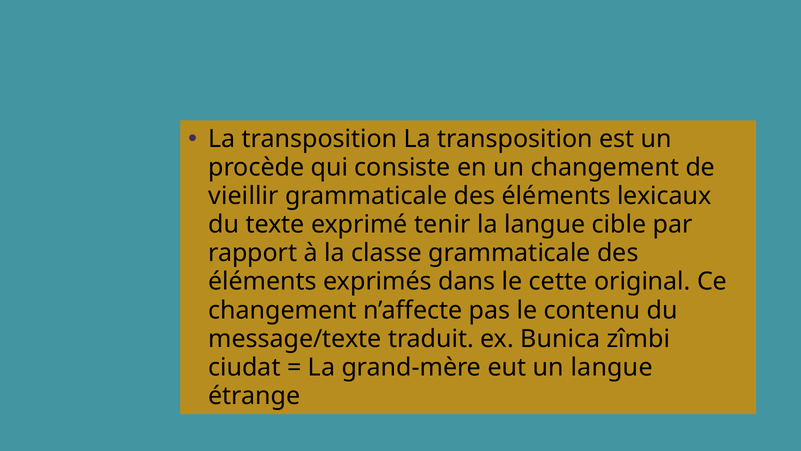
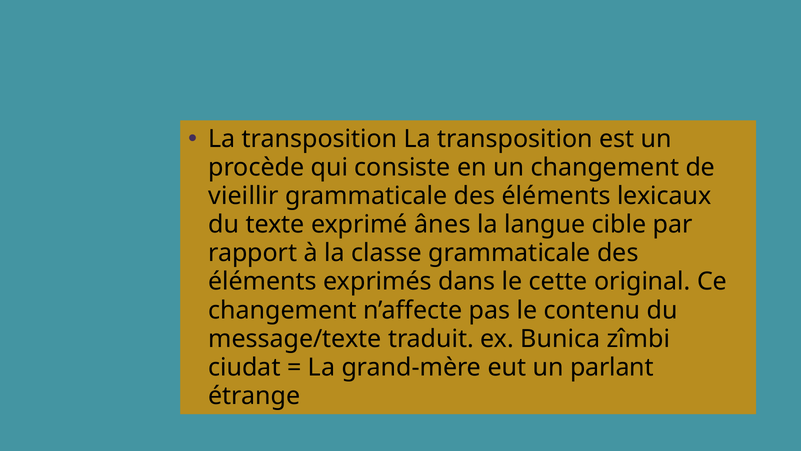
tenir: tenir -> ânes (442, 224)
un langue: langue -> parlant (612, 367)
